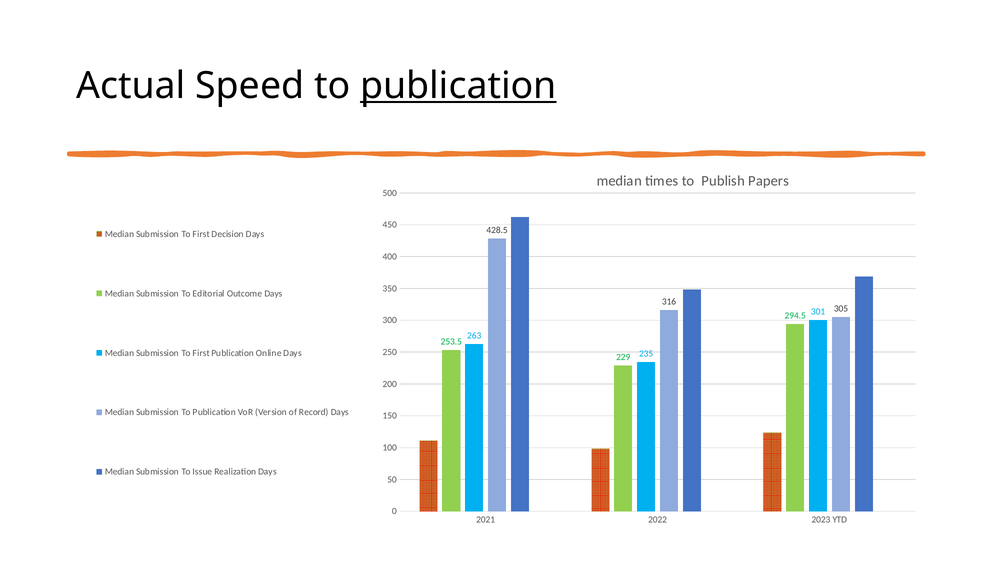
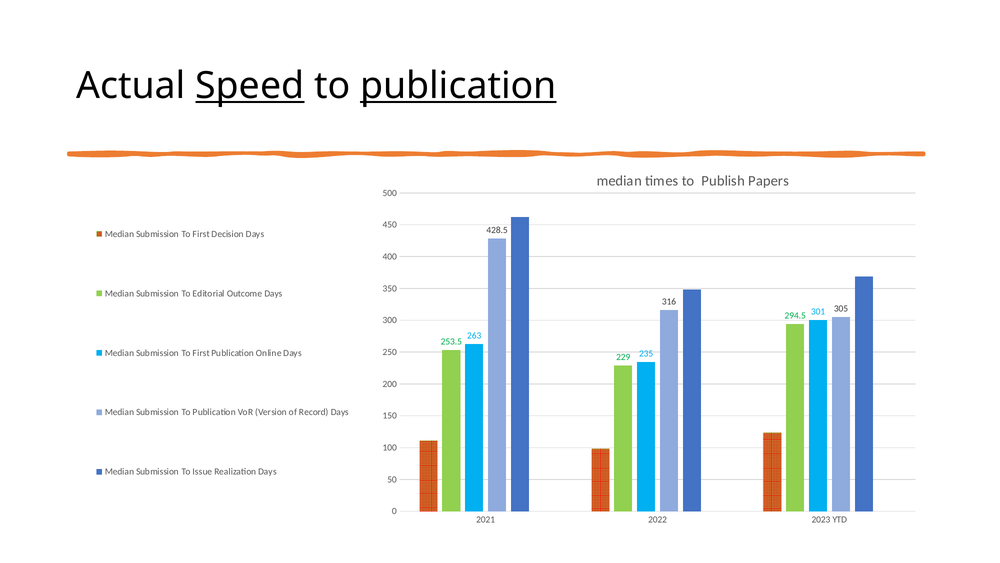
Speed underline: none -> present (250, 86)
